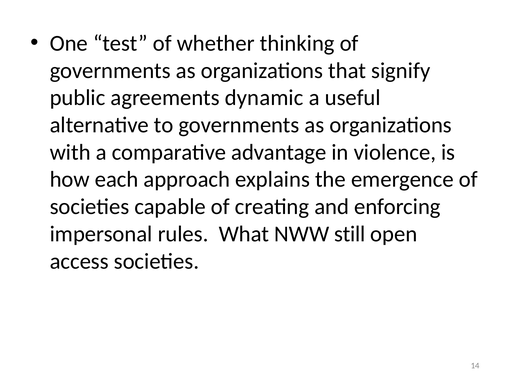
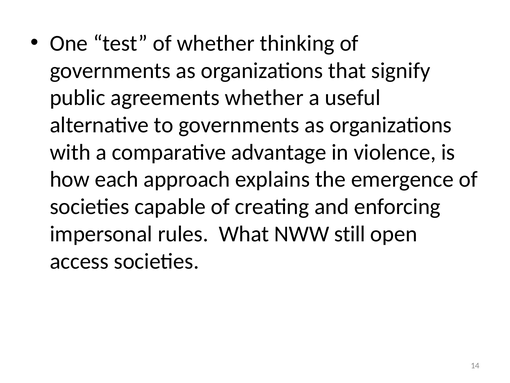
agreements dynamic: dynamic -> whether (264, 98)
